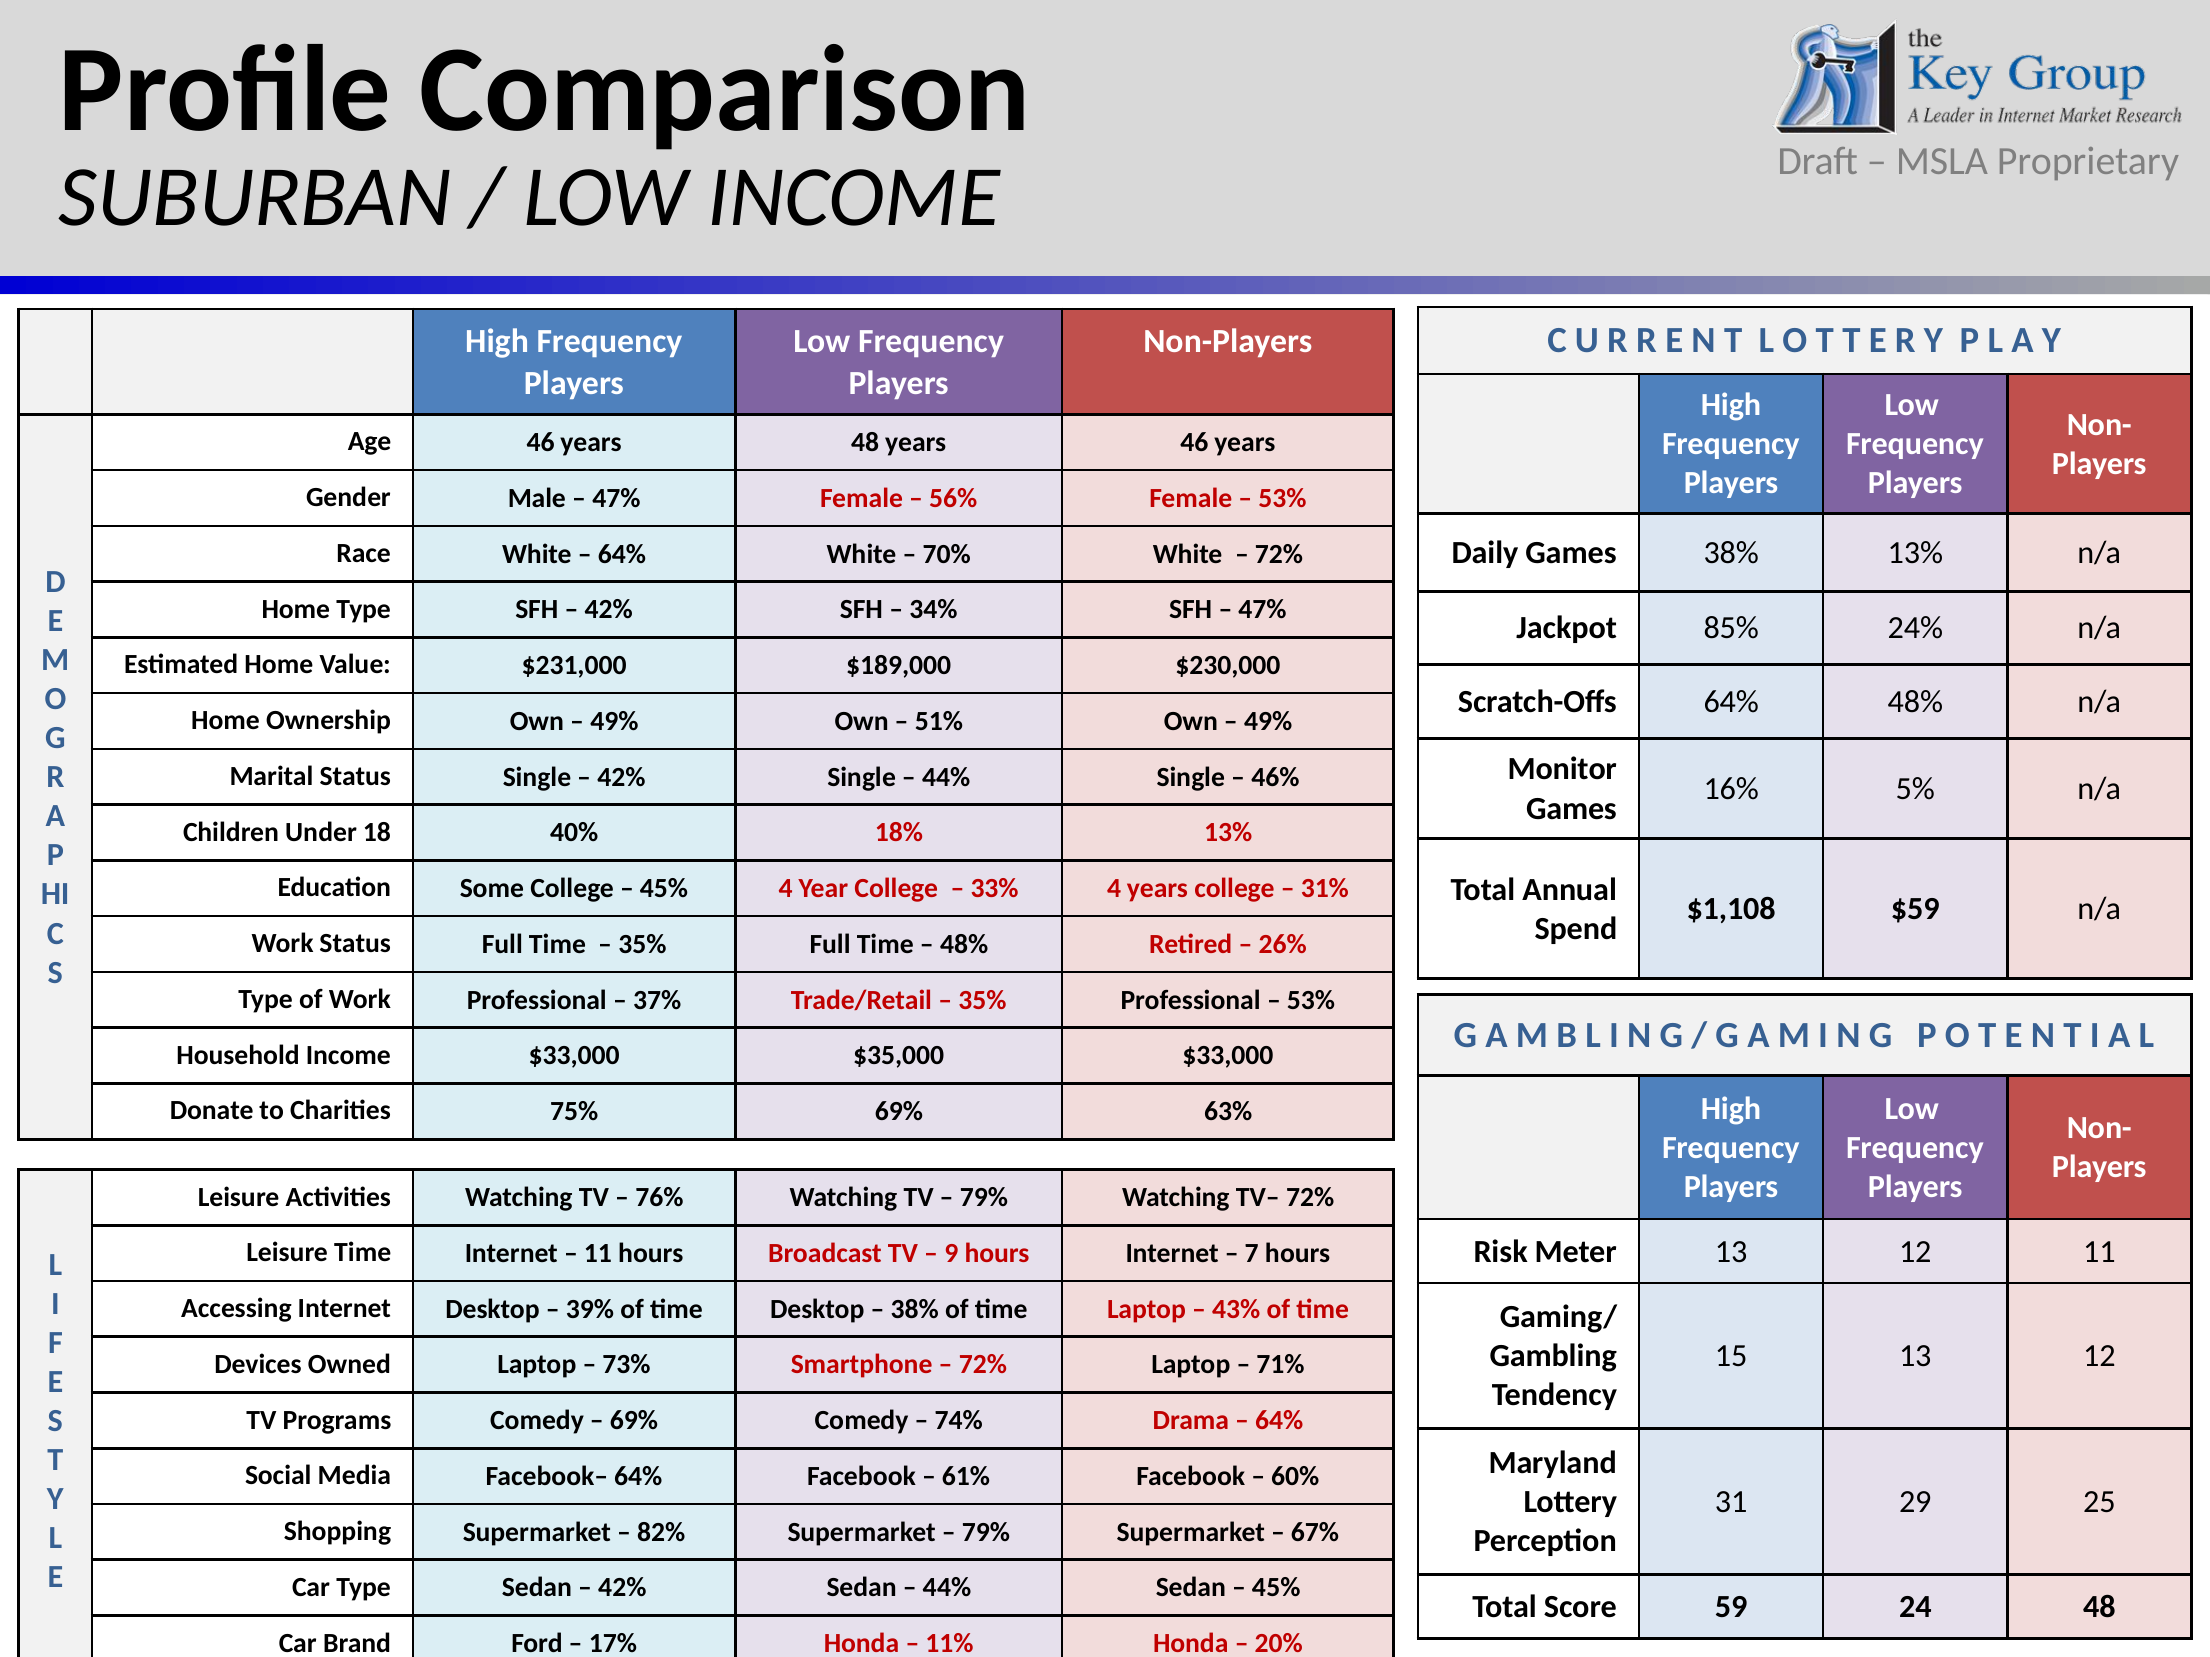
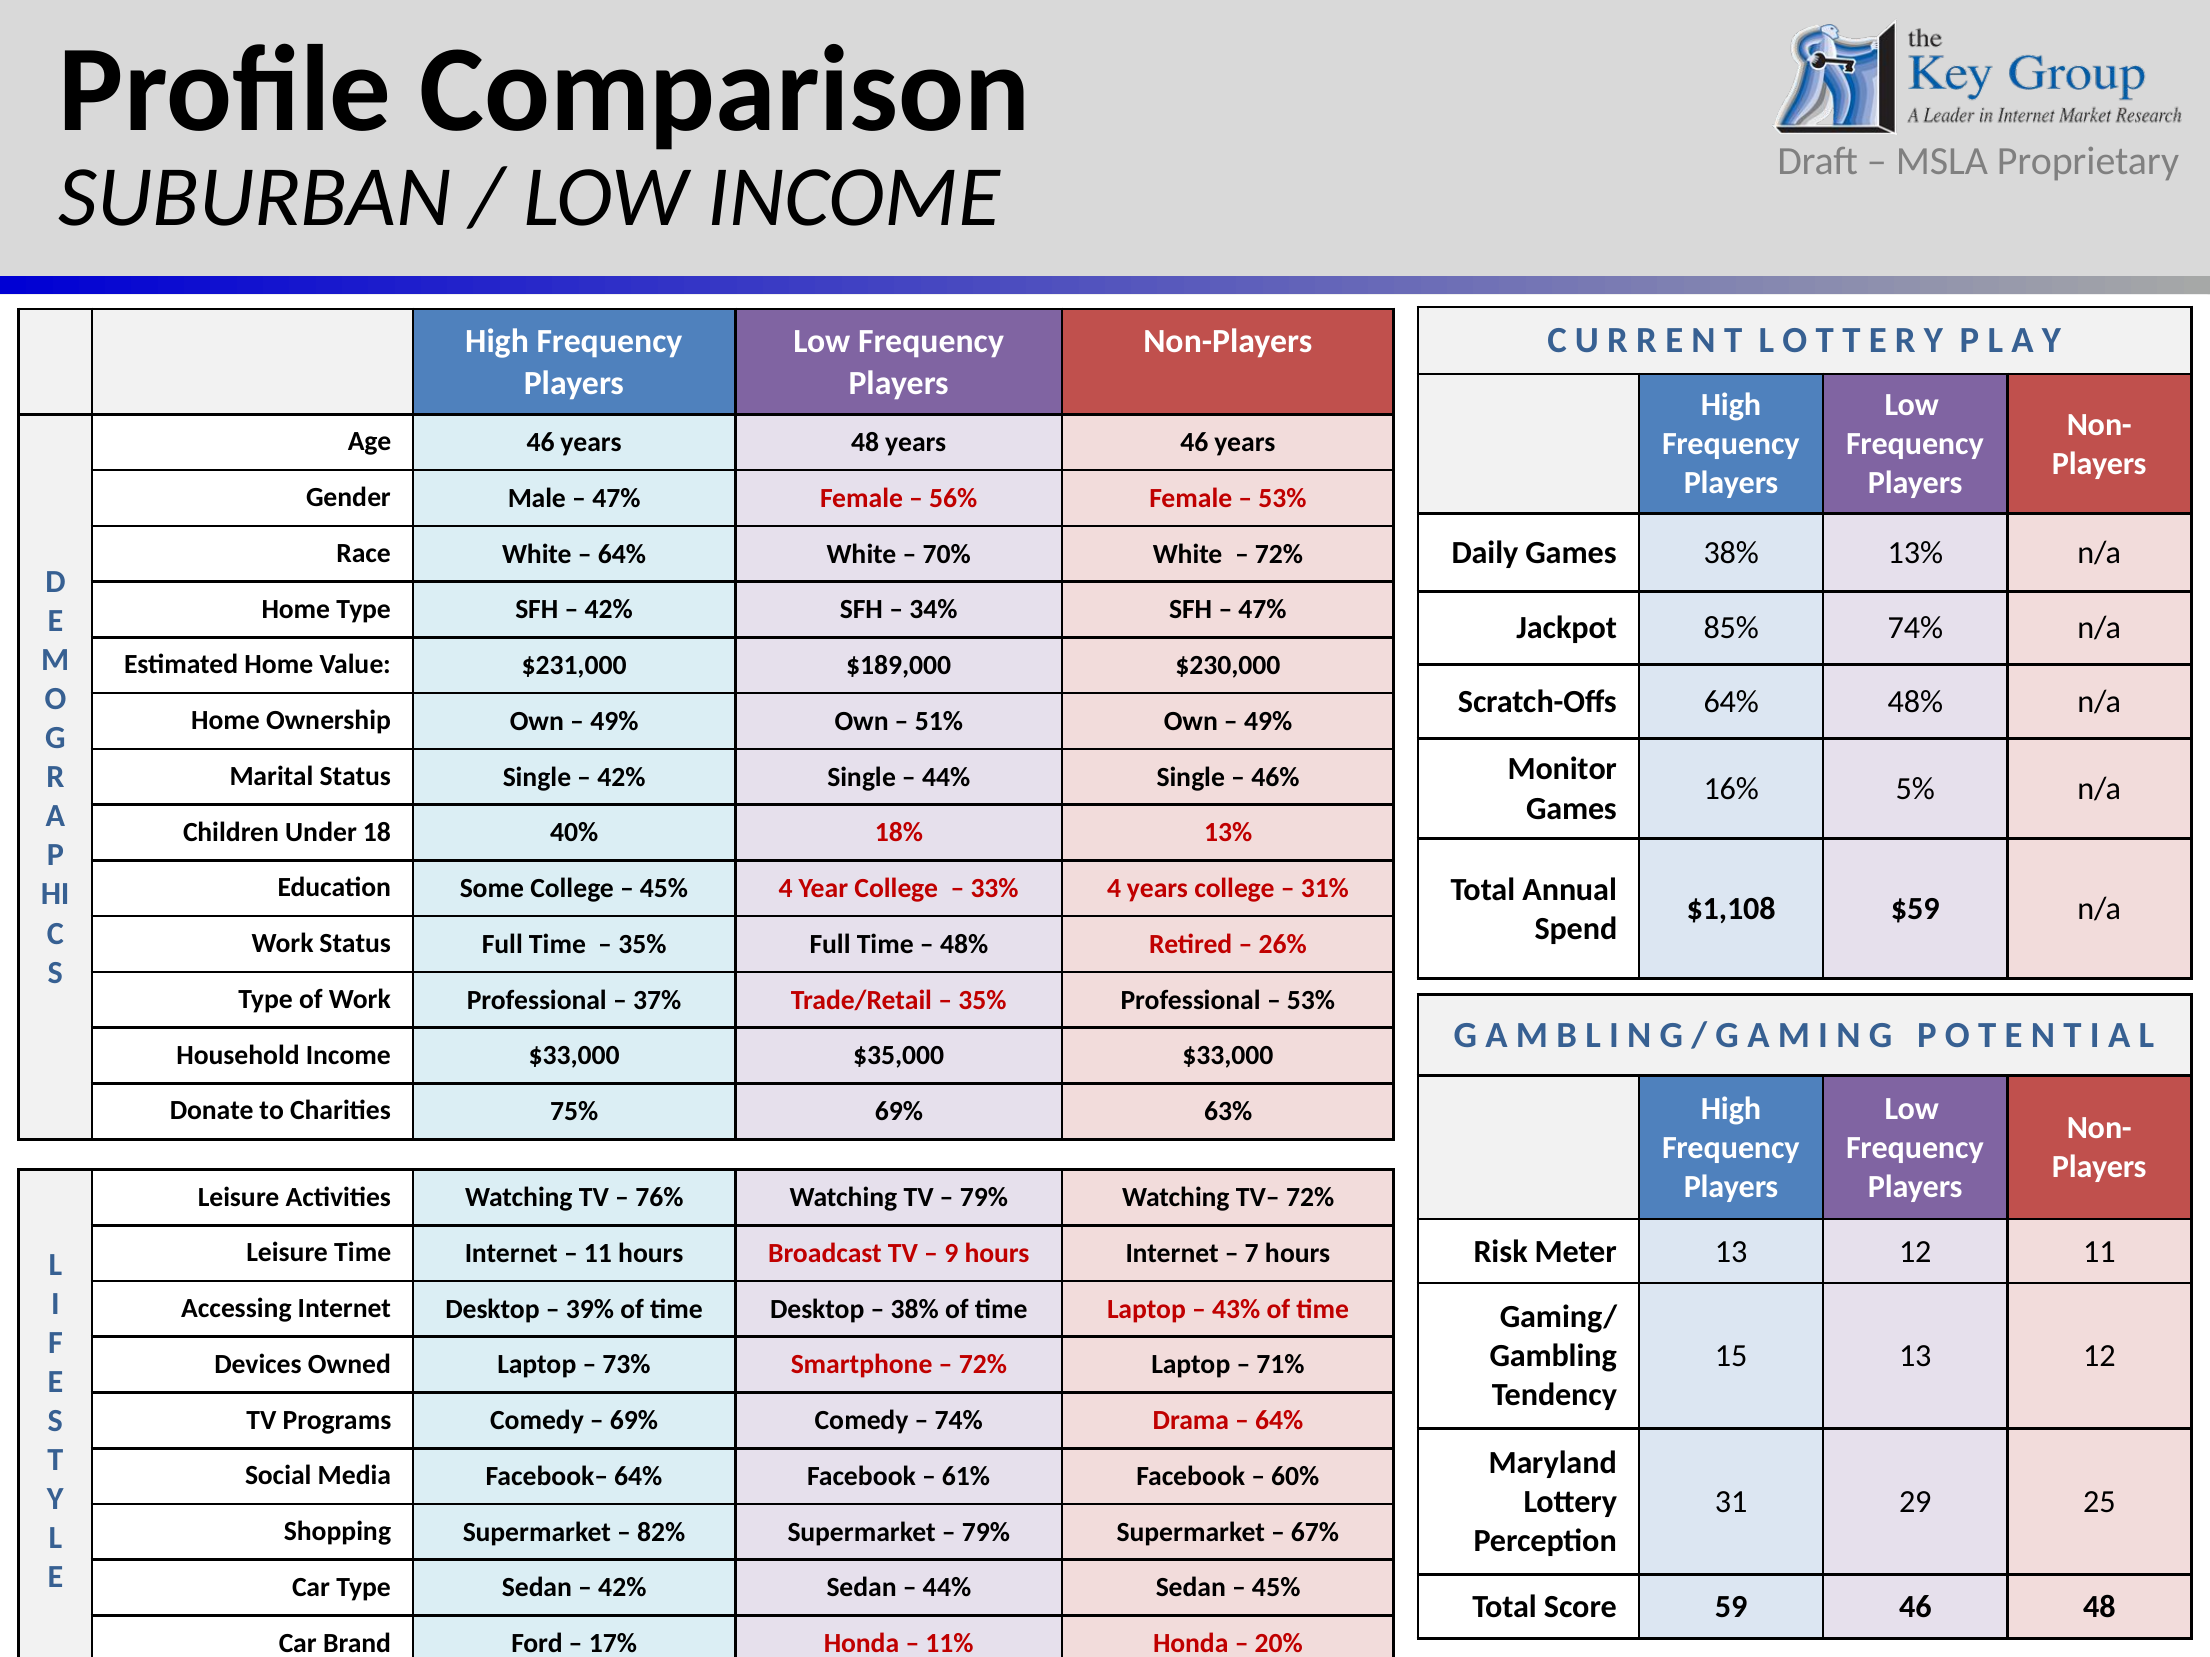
85% 24%: 24% -> 74% (1915, 629)
59 24: 24 -> 46 (1915, 1607)
